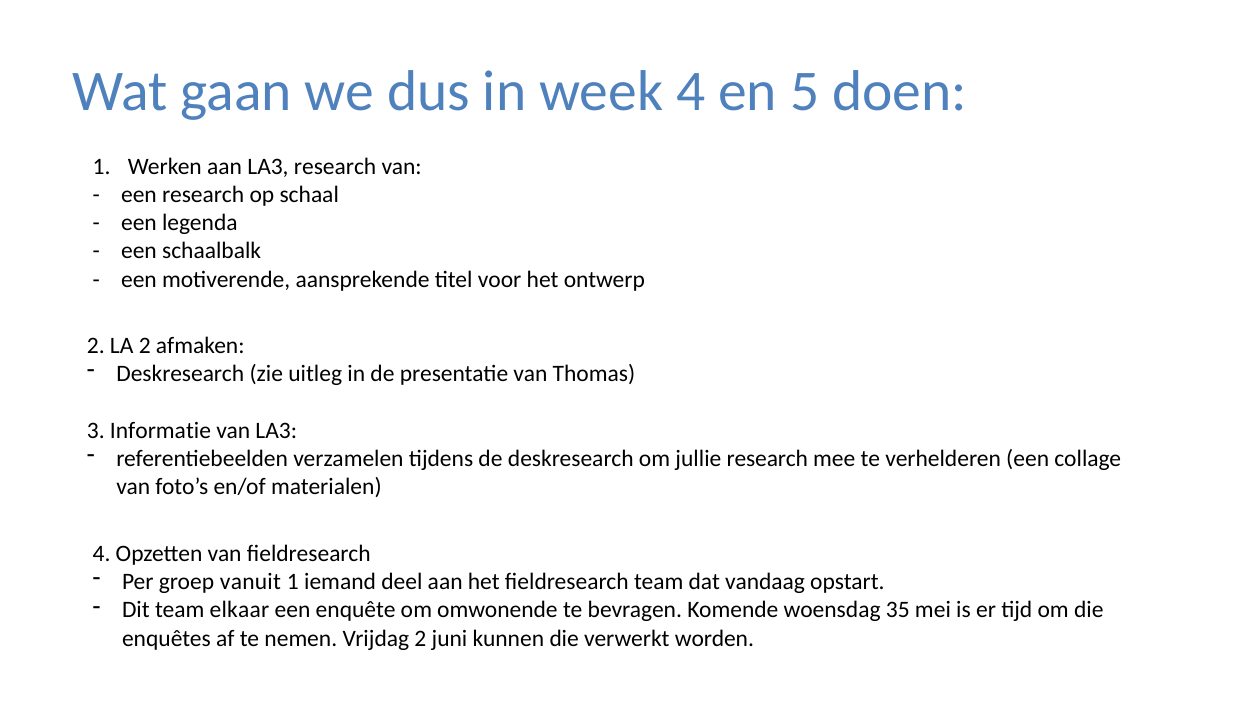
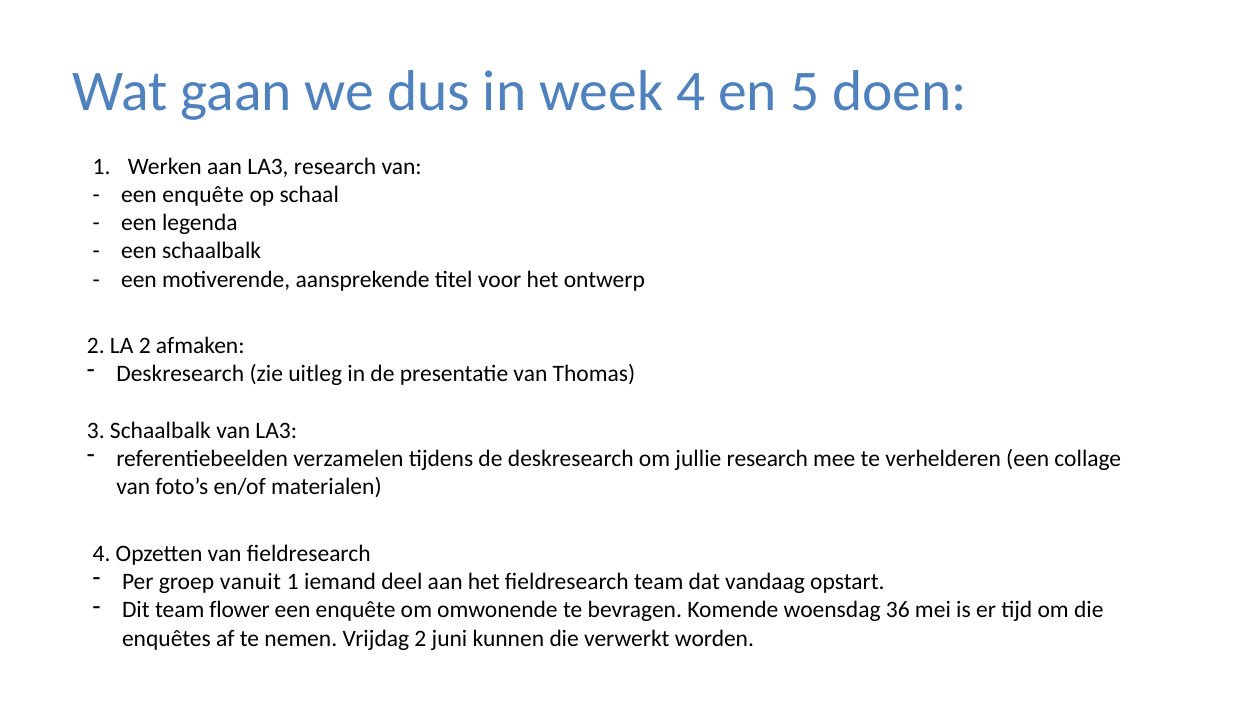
research: research -> enquête (203, 195)
3 Informatie: Informatie -> Schaalbalk (160, 430)
elkaar: elkaar -> flower (240, 610)
35: 35 -> 36 (898, 610)
